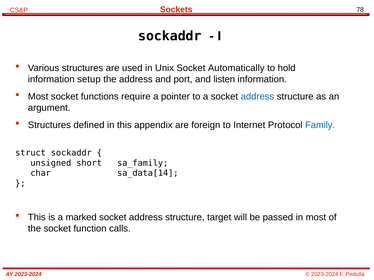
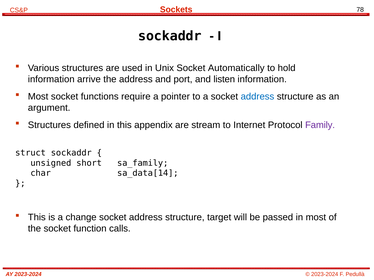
setup: setup -> arrive (89, 79)
foreign: foreign -> stream (206, 125)
Family colour: blue -> purple (320, 125)
marked: marked -> change (81, 217)
